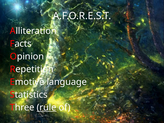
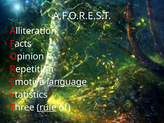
language underline: none -> present (67, 82)
